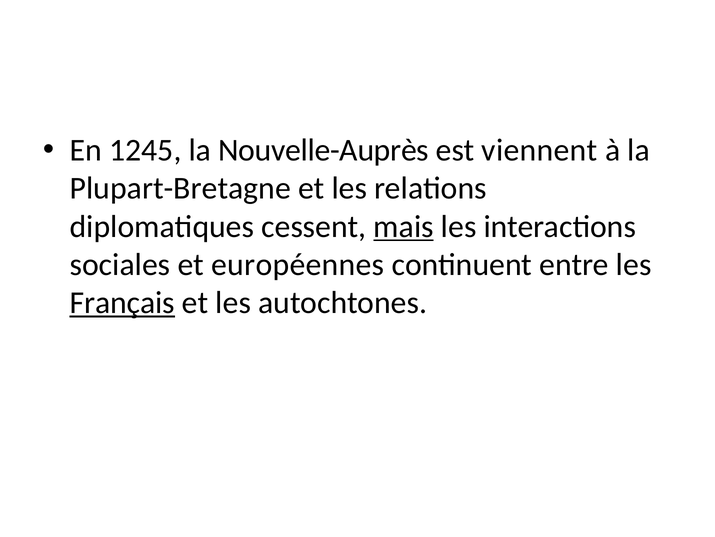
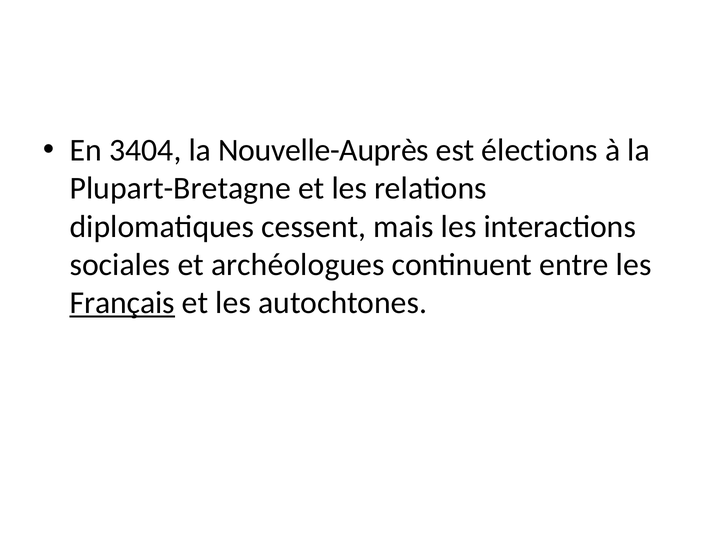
1245: 1245 -> 3404 (145, 150)
viennent: viennent -> élections (540, 150)
mais underline: present -> none (404, 226)
européennes: européennes -> archéologues (298, 264)
